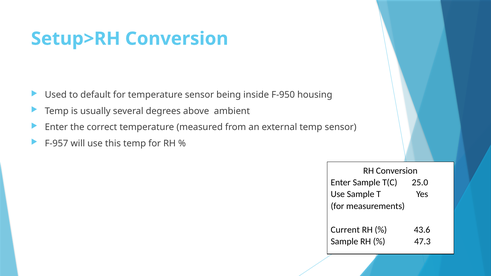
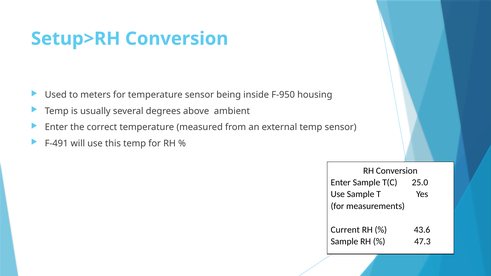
default: default -> meters (96, 95)
F-957: F-957 -> F-491 (57, 144)
